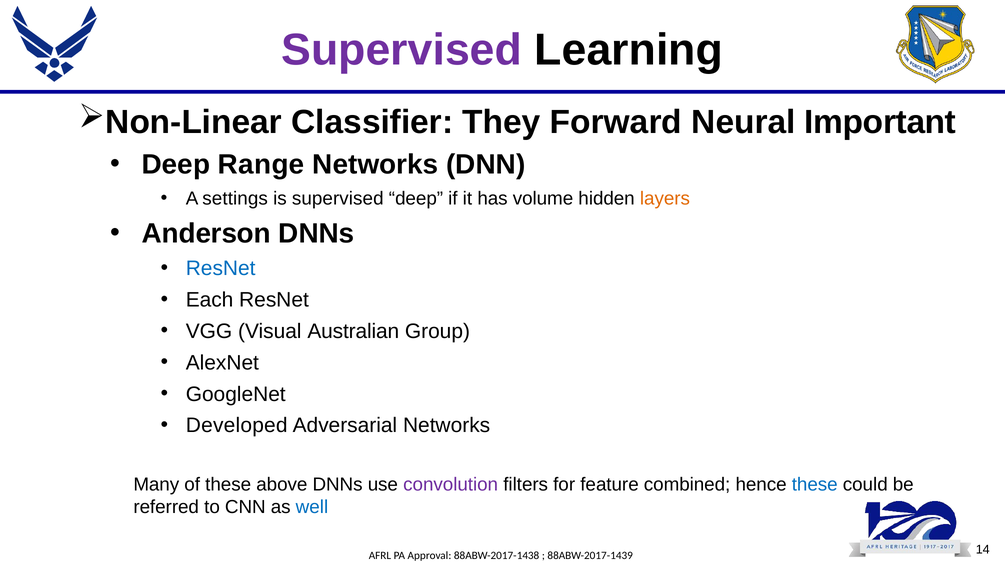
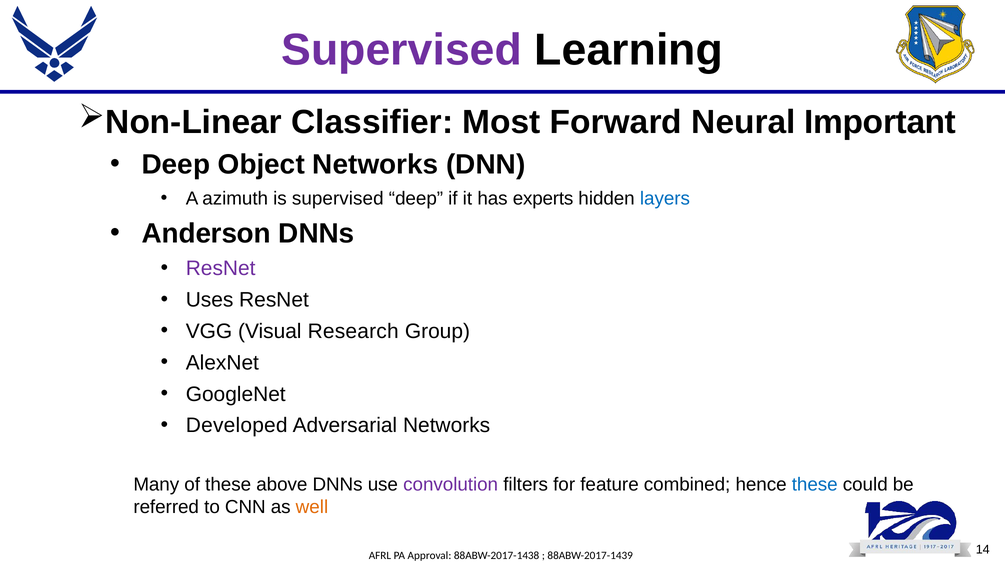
They: They -> Most (502, 122)
Range: Range -> Object (261, 165)
settings: settings -> azimuth (235, 199)
volume: volume -> experts (543, 199)
layers colour: orange -> blue (665, 199)
ResNet colour: blue -> purple (221, 269)
Each: Each -> Uses (210, 300)
Australian: Australian -> Research (353, 332)
well colour: blue -> orange (312, 507)
